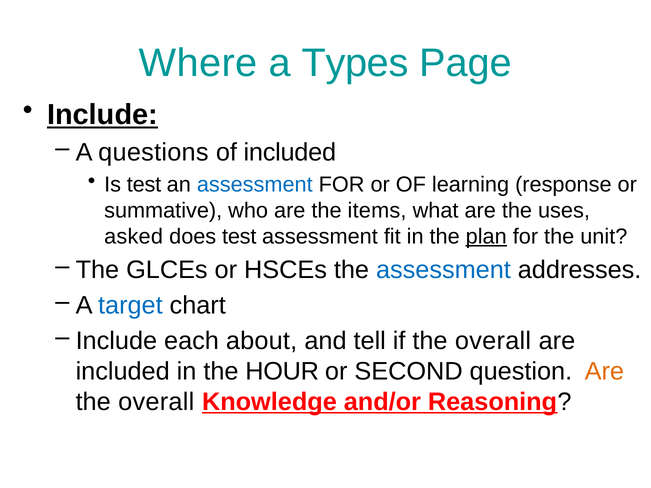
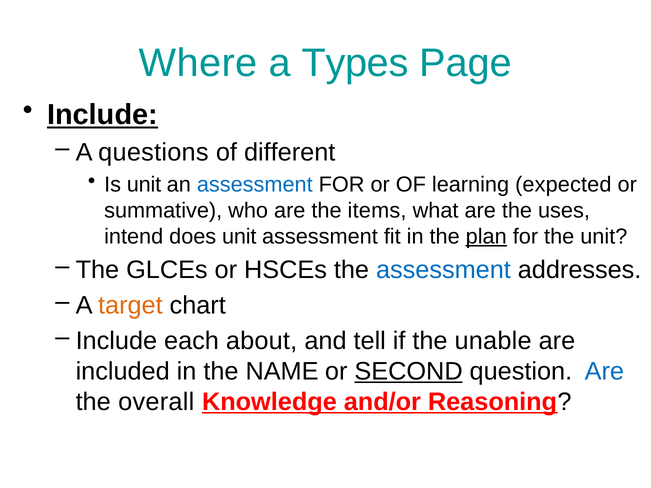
of included: included -> different (290, 152)
Is test: test -> unit (144, 185)
response: response -> expected (563, 185)
asked: asked -> intend (134, 237)
does test: test -> unit (239, 237)
target colour: blue -> orange (130, 306)
if the overall: overall -> unable (493, 341)
HOUR: HOUR -> NAME (282, 372)
SECOND underline: none -> present (409, 372)
Are colour: orange -> blue (604, 372)
